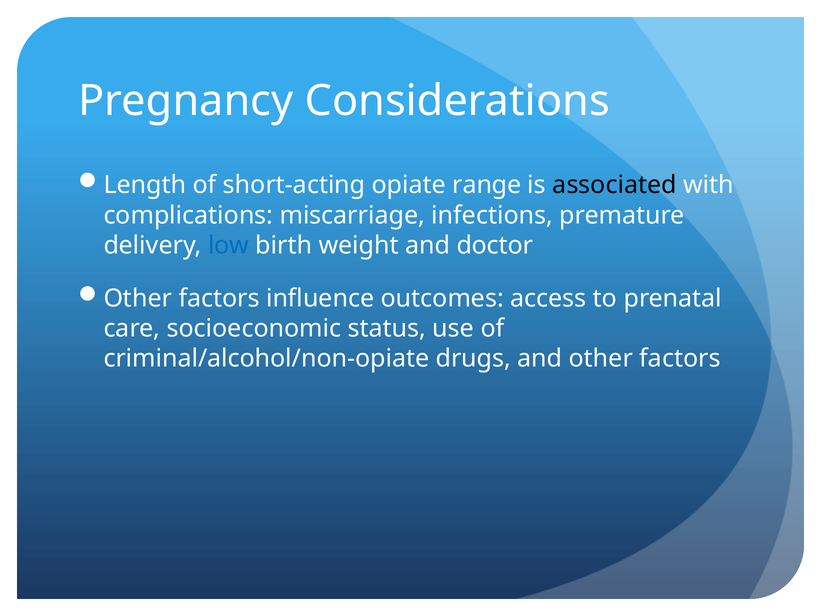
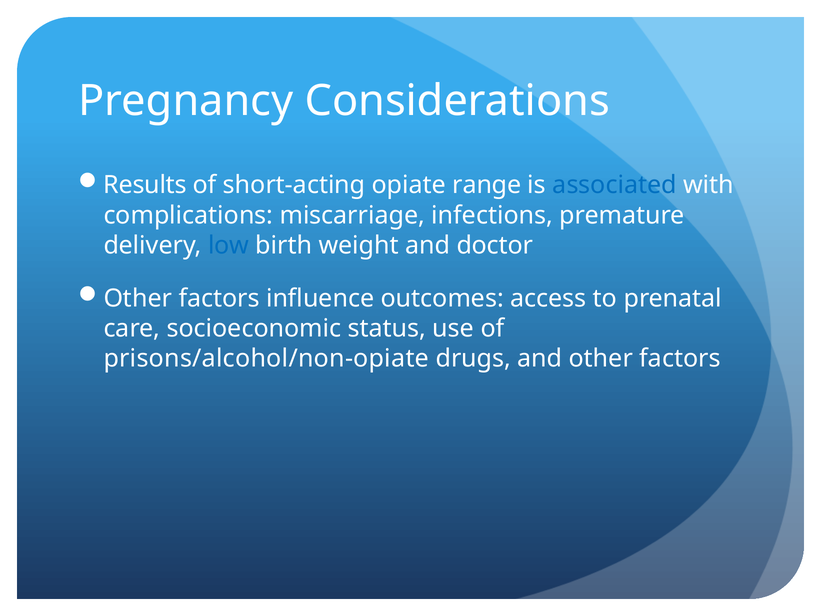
Length: Length -> Results (145, 185)
associated colour: black -> blue (615, 185)
criminal/alcohol/non-opiate: criminal/alcohol/non-opiate -> prisons/alcohol/non-opiate (266, 358)
